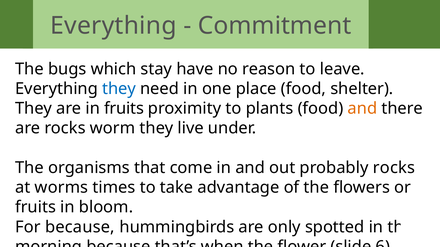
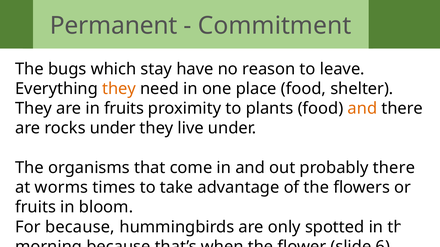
Everything: Everything -> Permanent (114, 26)
they colour: blue -> orange (119, 89)
rocks worm: worm -> under (113, 128)
probably rocks: rocks -> there (394, 168)
